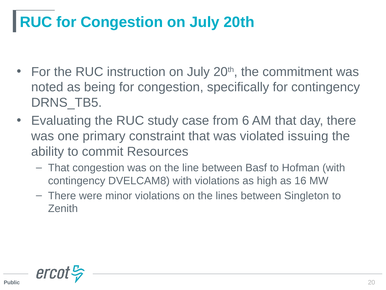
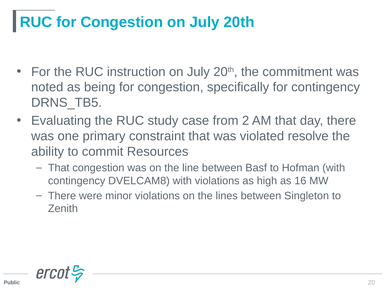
6: 6 -> 2 (246, 121)
issuing: issuing -> resolve (308, 136)
